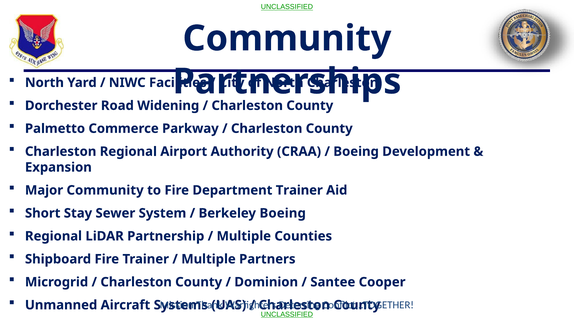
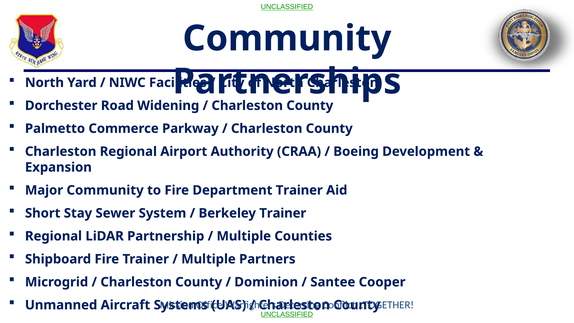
Berkeley Boeing: Boeing -> Trainer (283, 213)
Thank: Thank -> Office (209, 305)
